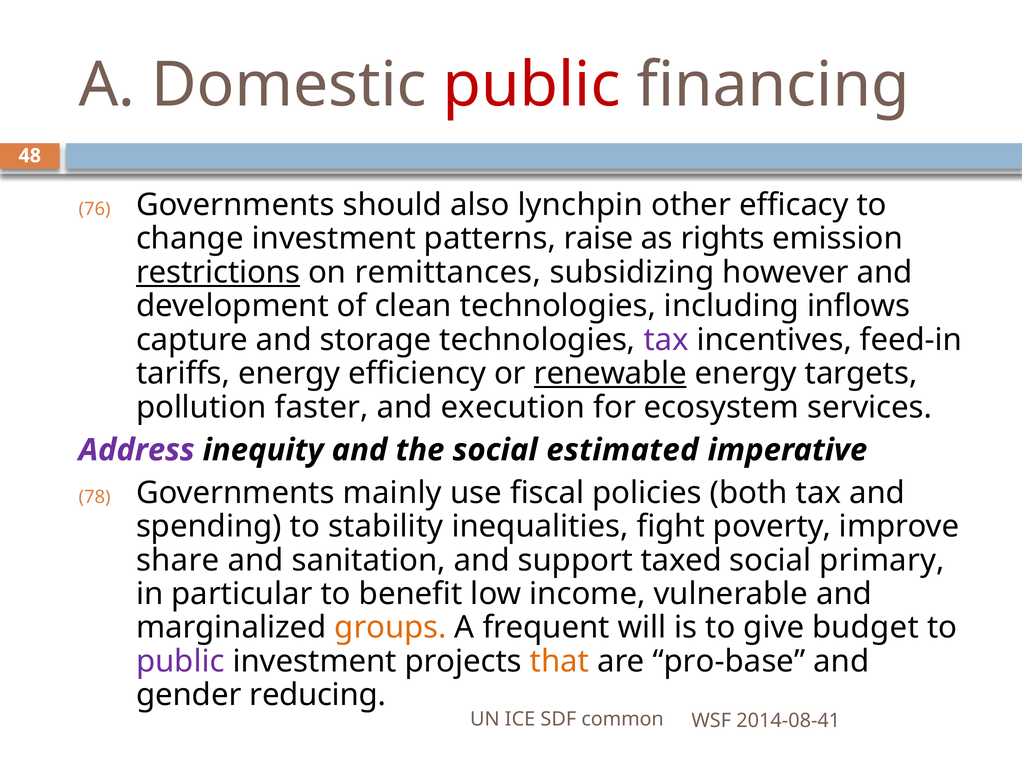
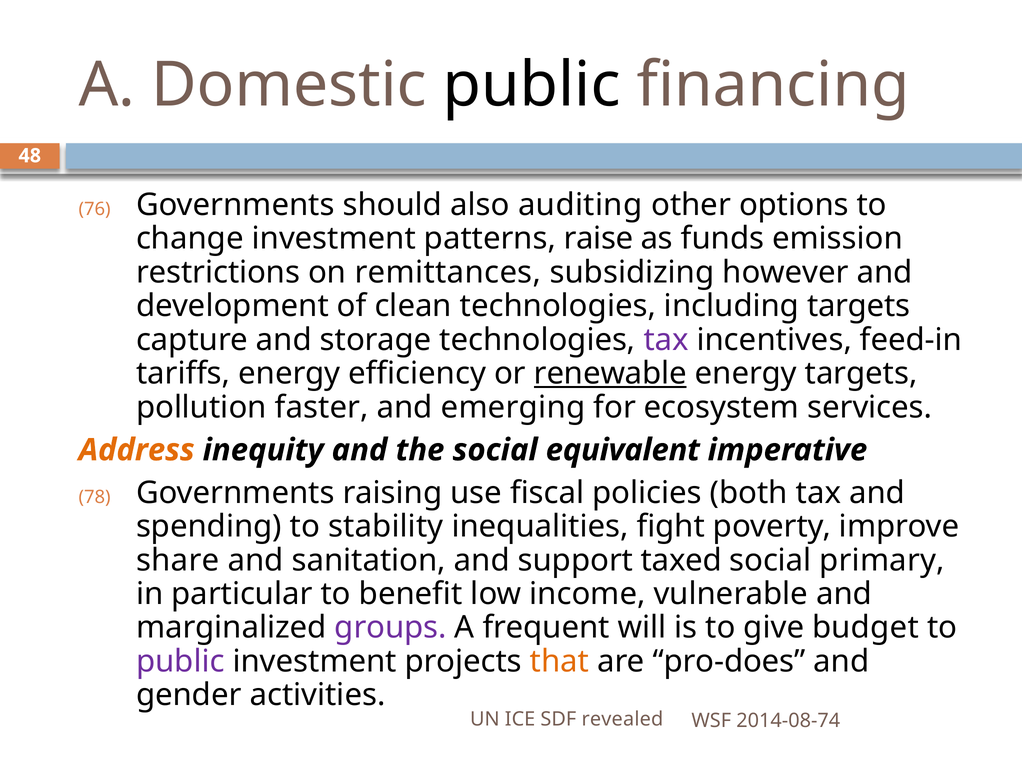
public colour: red -> black (532, 85)
lynchpin: lynchpin -> auditing (580, 205)
efficacy: efficacy -> options (794, 205)
rights: rights -> funds (723, 239)
restrictions underline: present -> none (218, 272)
including inflows: inflows -> targets (859, 306)
execution: execution -> emerging (513, 407)
Address colour: purple -> orange (137, 450)
estimated: estimated -> equivalent (623, 450)
mainly: mainly -> raising (392, 492)
groups colour: orange -> purple (391, 627)
pro-base: pro-base -> pro-does (729, 661)
reducing: reducing -> activities (318, 695)
common: common -> revealed (622, 718)
2014-08-41: 2014-08-41 -> 2014-08-74 (788, 720)
